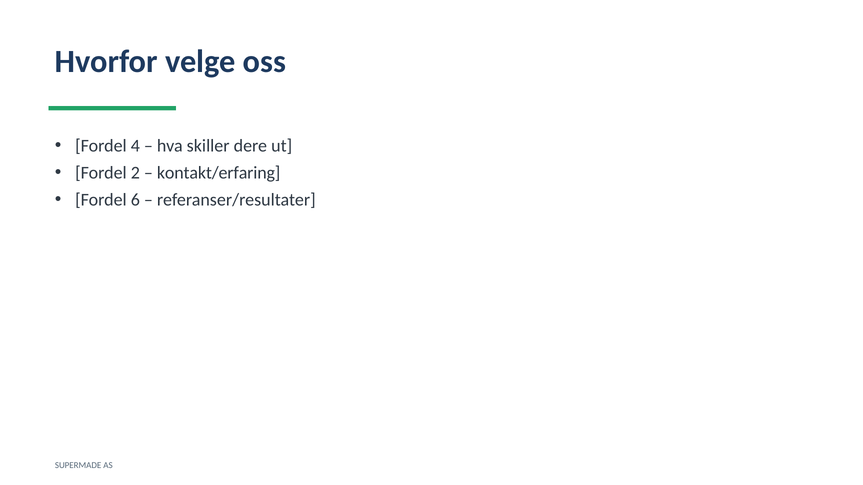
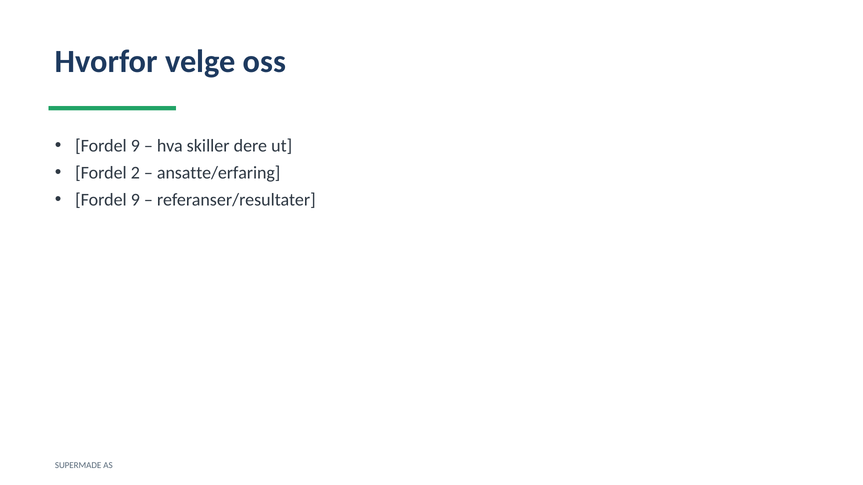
4: 4 -> 9 (135, 146)
kontakt/erfaring: kontakt/erfaring -> ansatte/erfaring (219, 173)
6: 6 -> 9 (135, 200)
